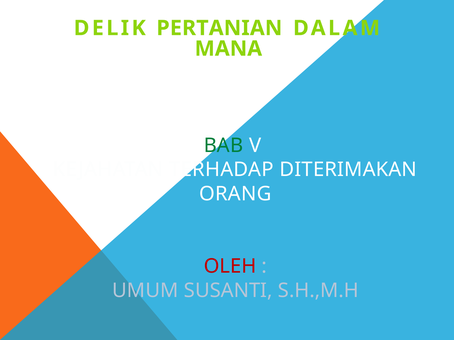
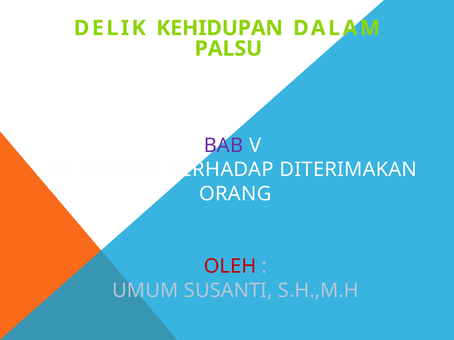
PERTANIAN: PERTANIAN -> KEHIDUPAN (220, 28)
MANA: MANA -> PALSU (228, 49)
BAB colour: green -> purple (223, 146)
